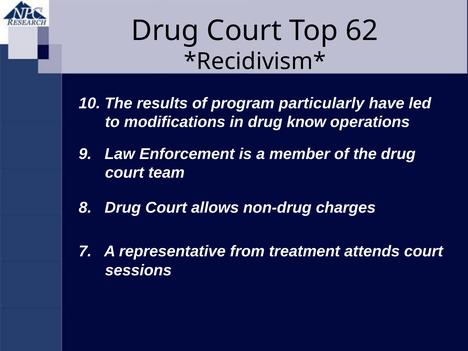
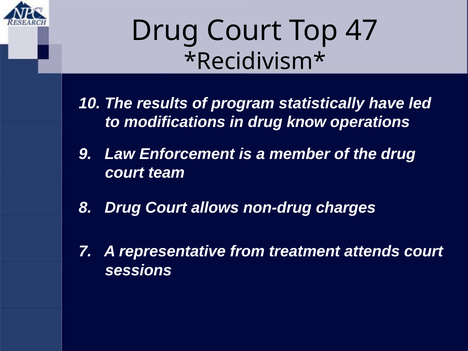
62: 62 -> 47 (362, 31)
particularly: particularly -> statistically (322, 103)
